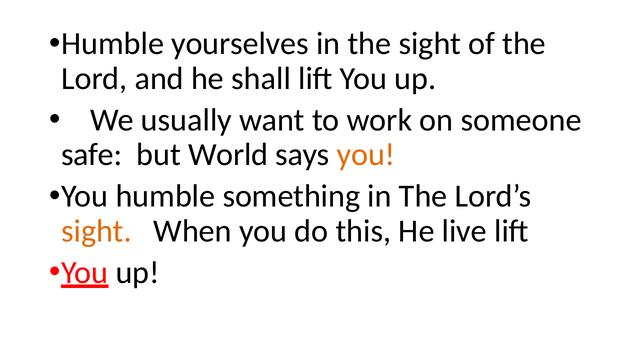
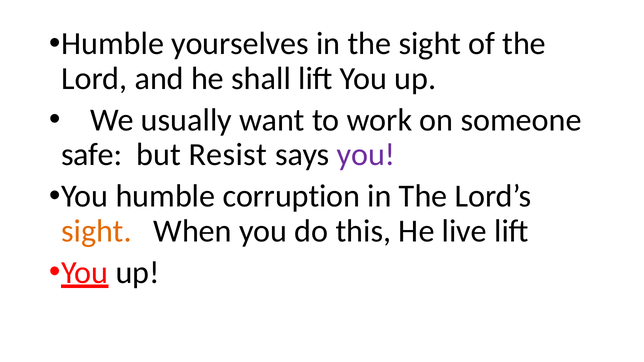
World: World -> Resist (228, 155)
you colour: orange -> purple (366, 155)
something: something -> corruption (291, 196)
